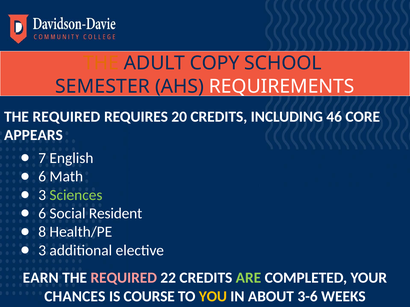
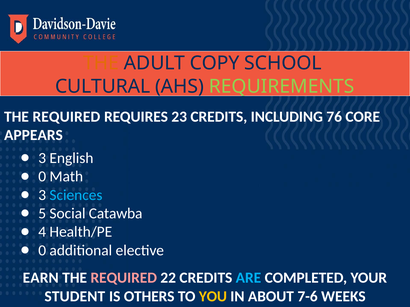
SEMESTER: SEMESTER -> CULTURAL (103, 87)
REQUIREMENTS colour: white -> light green (282, 87)
20: 20 -> 23 (179, 117)
46: 46 -> 76 (334, 117)
7: 7 -> 3 (42, 158)
6: 6 -> 0 (42, 177)
Sciences colour: light green -> light blue (76, 195)
6: 6 -> 5 (42, 214)
Resident: Resident -> Catawba (116, 214)
8: 8 -> 4 (42, 232)
3: 3 -> 0 (42, 251)
ARE colour: light green -> light blue (248, 278)
CHANCES: CHANCES -> STUDENT (75, 297)
COURSE: COURSE -> OTHERS (149, 297)
3-6: 3-6 -> 7-6 (308, 297)
